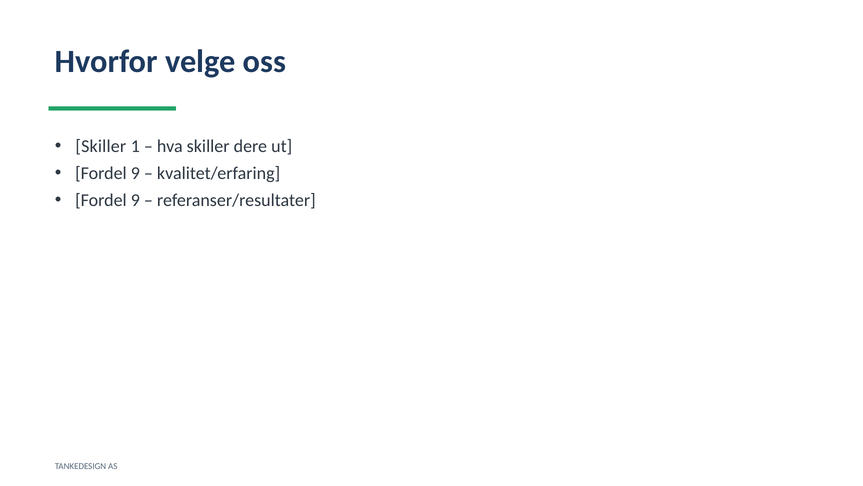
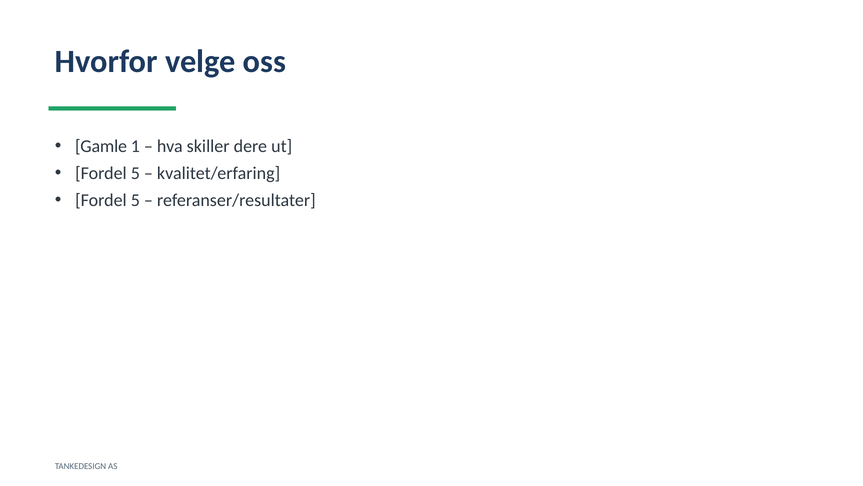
Skiller: Skiller -> Gamle (101, 146)
9: 9 -> 5 (135, 173)
9: 9 -> 5 (135, 200)
